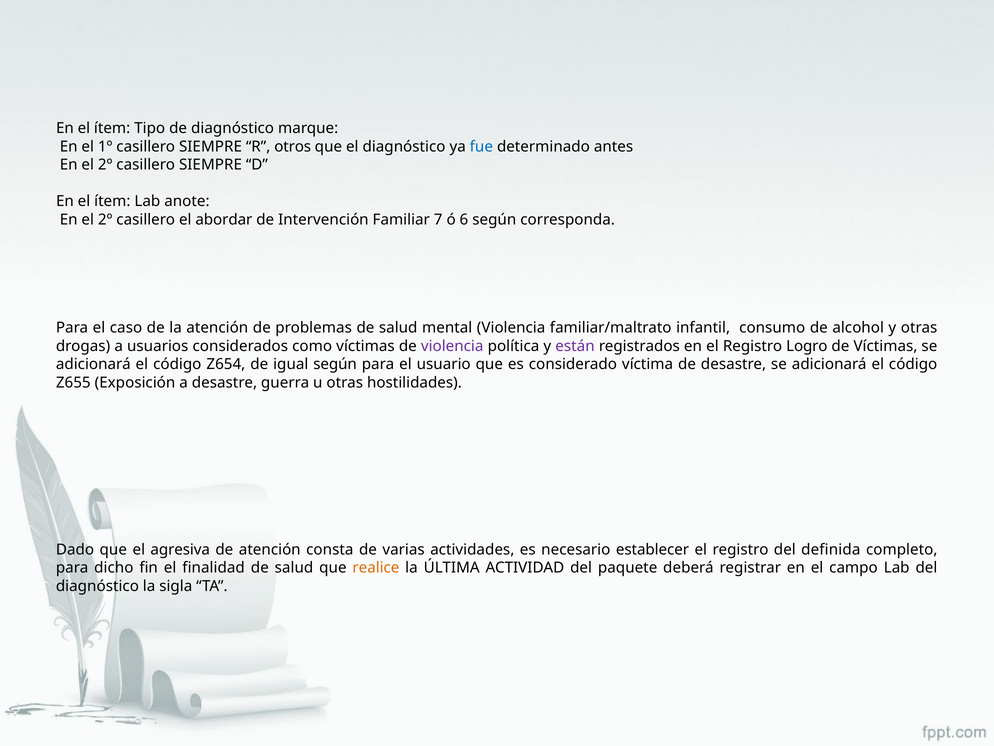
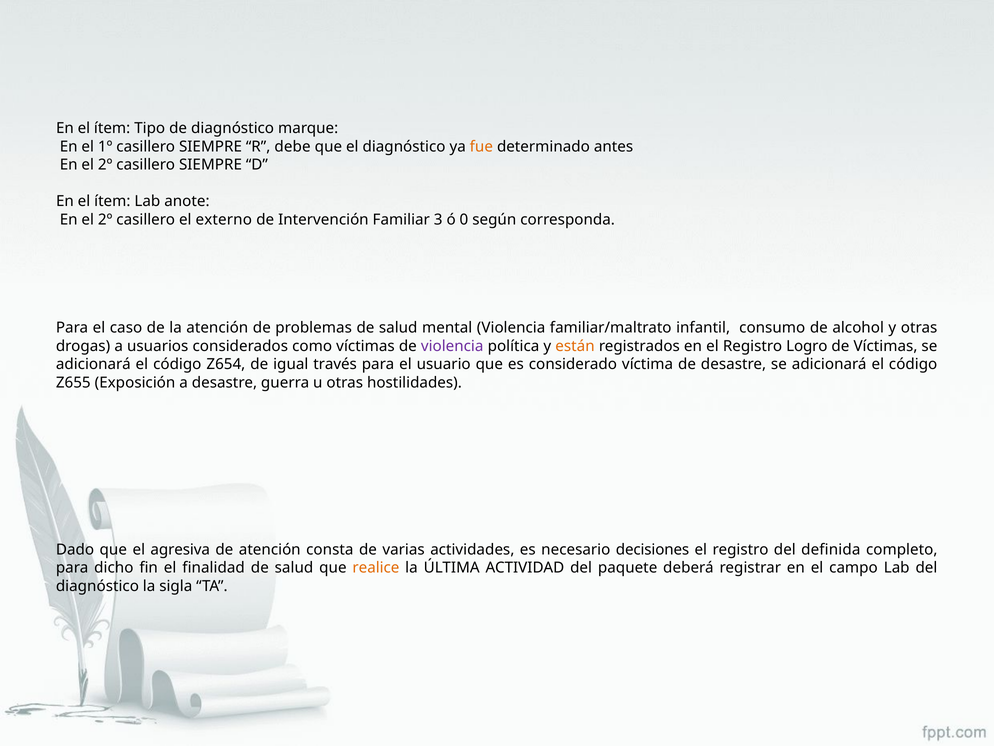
otros: otros -> debe (293, 147)
fue colour: blue -> orange (481, 147)
abordar: abordar -> externo (224, 219)
7: 7 -> 3 (438, 219)
6: 6 -> 0 (464, 219)
están colour: purple -> orange (575, 346)
igual según: según -> través (335, 364)
establecer: establecer -> decisiones (653, 549)
